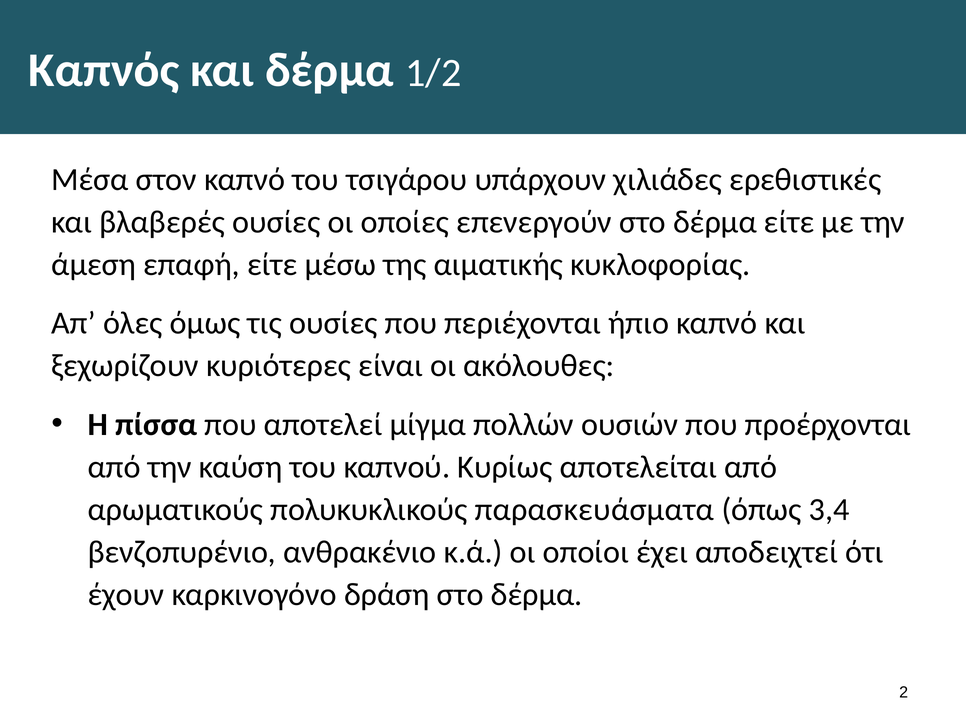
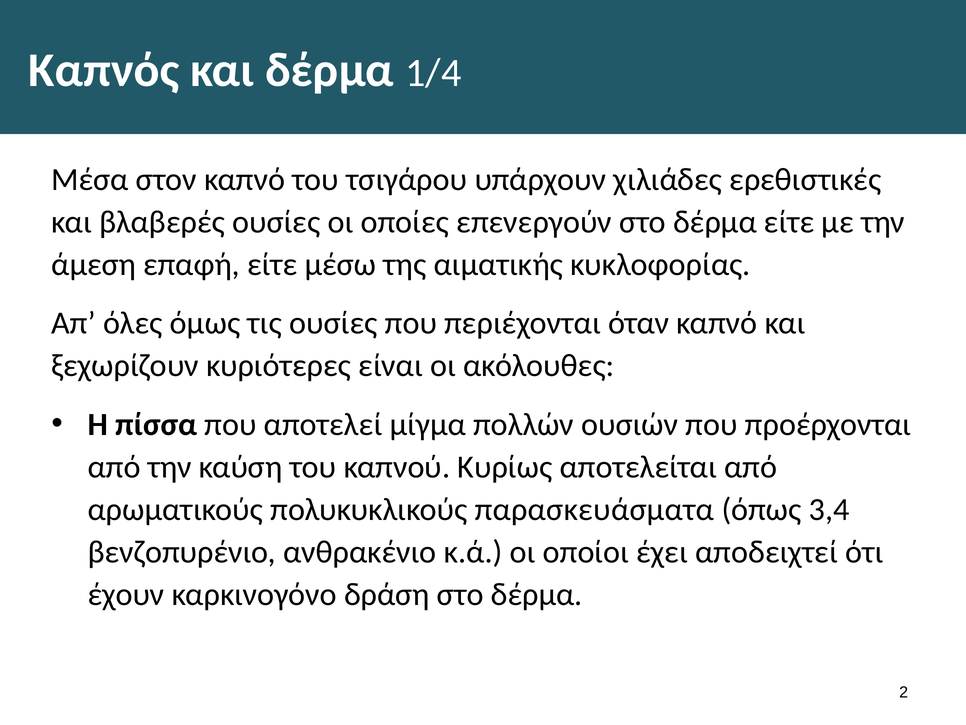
1/2: 1/2 -> 1/4 (433, 73)
ήπιο: ήπιο -> όταν (639, 323)
